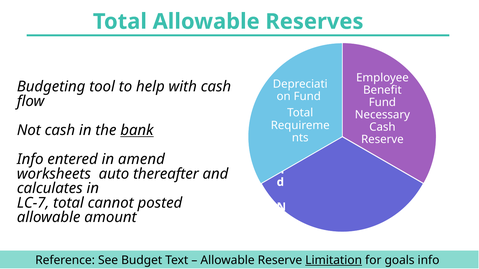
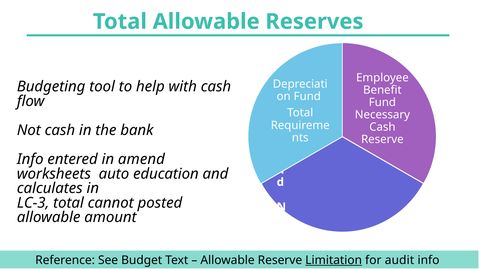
bank underline: present -> none (137, 130)
thereafter: thereafter -> education (166, 174)
LC-7: LC-7 -> LC-3 (33, 203)
goals: goals -> audit (399, 261)
